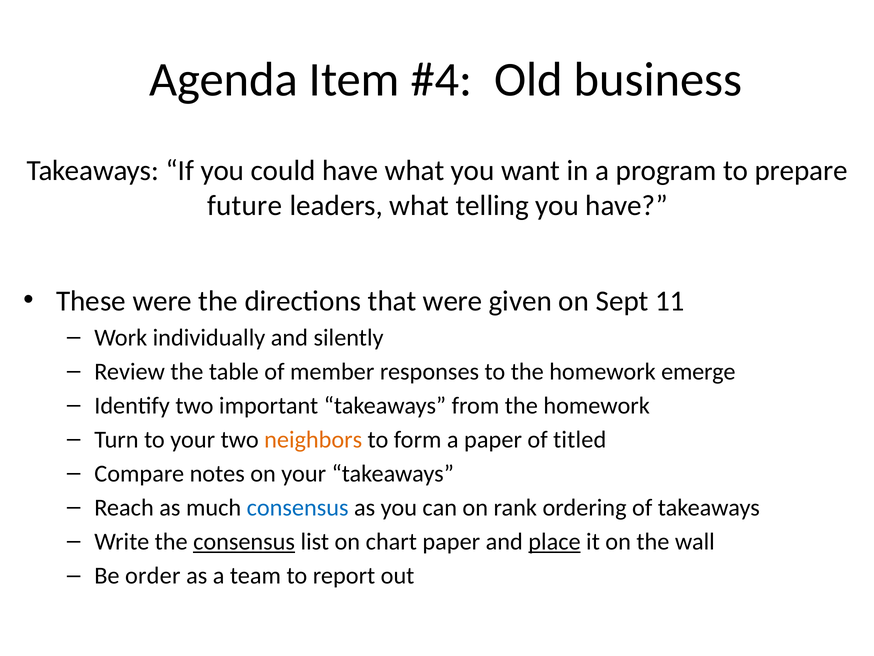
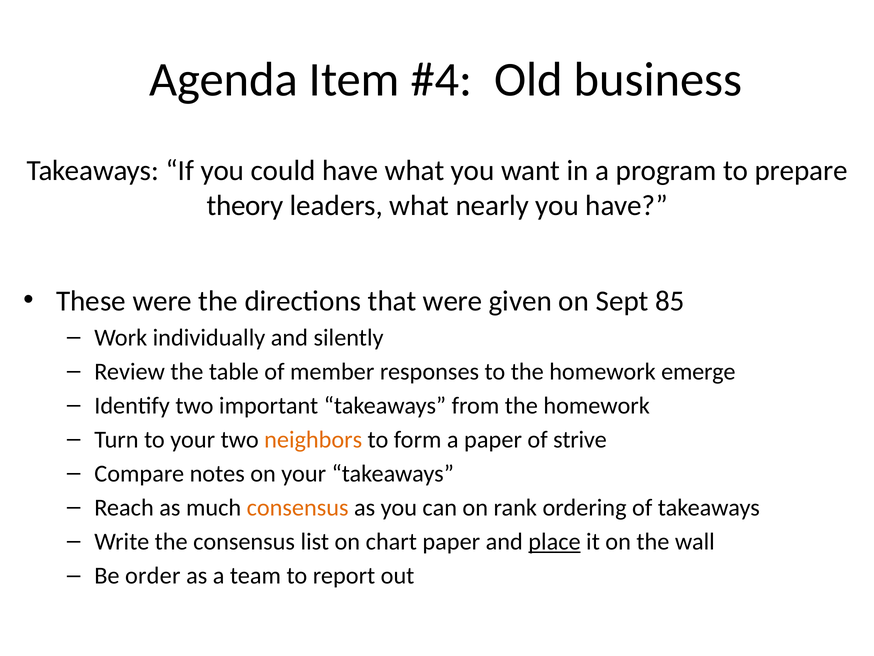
future: future -> theory (245, 205)
telling: telling -> nearly (492, 205)
11: 11 -> 85 (670, 301)
titled: titled -> strive (580, 439)
consensus colour: blue -> orange (298, 507)
consensus underline: present -> none (244, 541)
